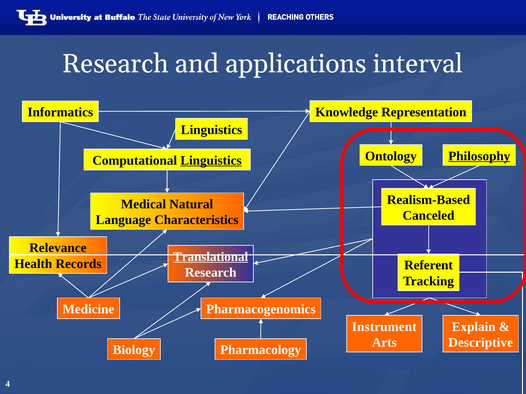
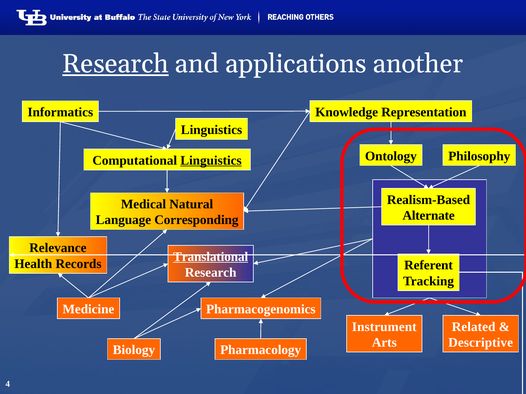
Research underline: none -> present (115, 64)
interval: interval -> another (418, 64)
Philosophy underline: present -> none (479, 156)
Canceled: Canceled -> Alternate (429, 216)
Characteristics: Characteristics -> Corresponding (196, 220)
Explain: Explain -> Related (474, 327)
